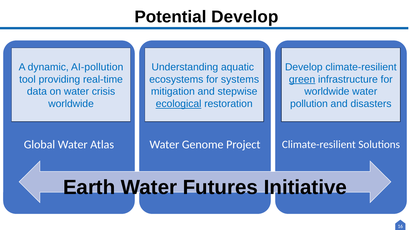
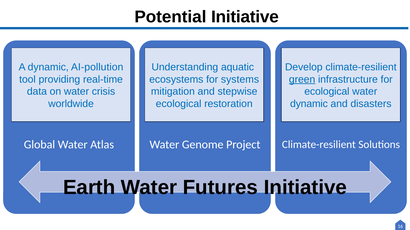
Potential Develop: Develop -> Initiative (245, 17)
worldwide: worldwide -> ecological (327, 92)
ecological underline: present -> none (179, 104)
pollution: pollution -> dynamic (309, 104)
